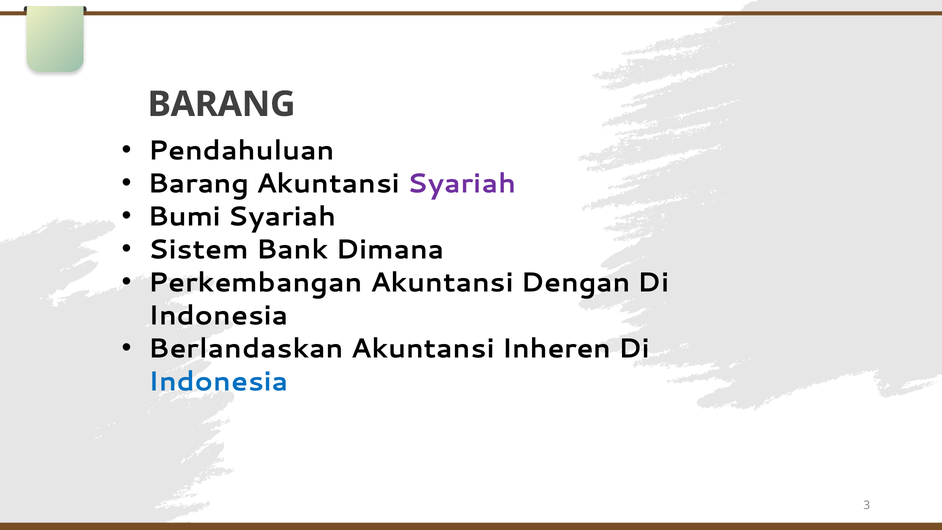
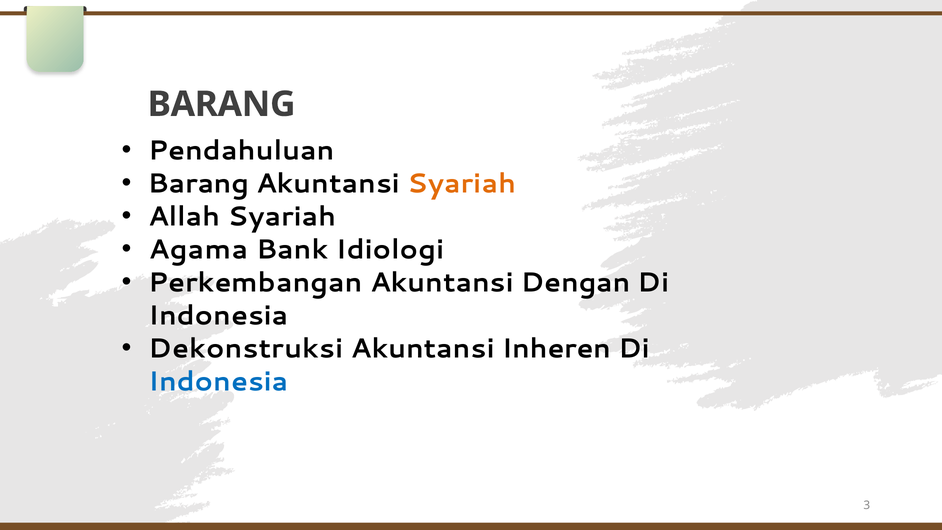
Syariah colour: purple -> orange (462, 184)
Bumi: Bumi -> Allah (184, 217)
Sistem: Sistem -> Agama (198, 250)
Dimana: Dimana -> Idiologi (390, 250)
Berlandaskan: Berlandaskan -> Dekonstruksi (246, 349)
